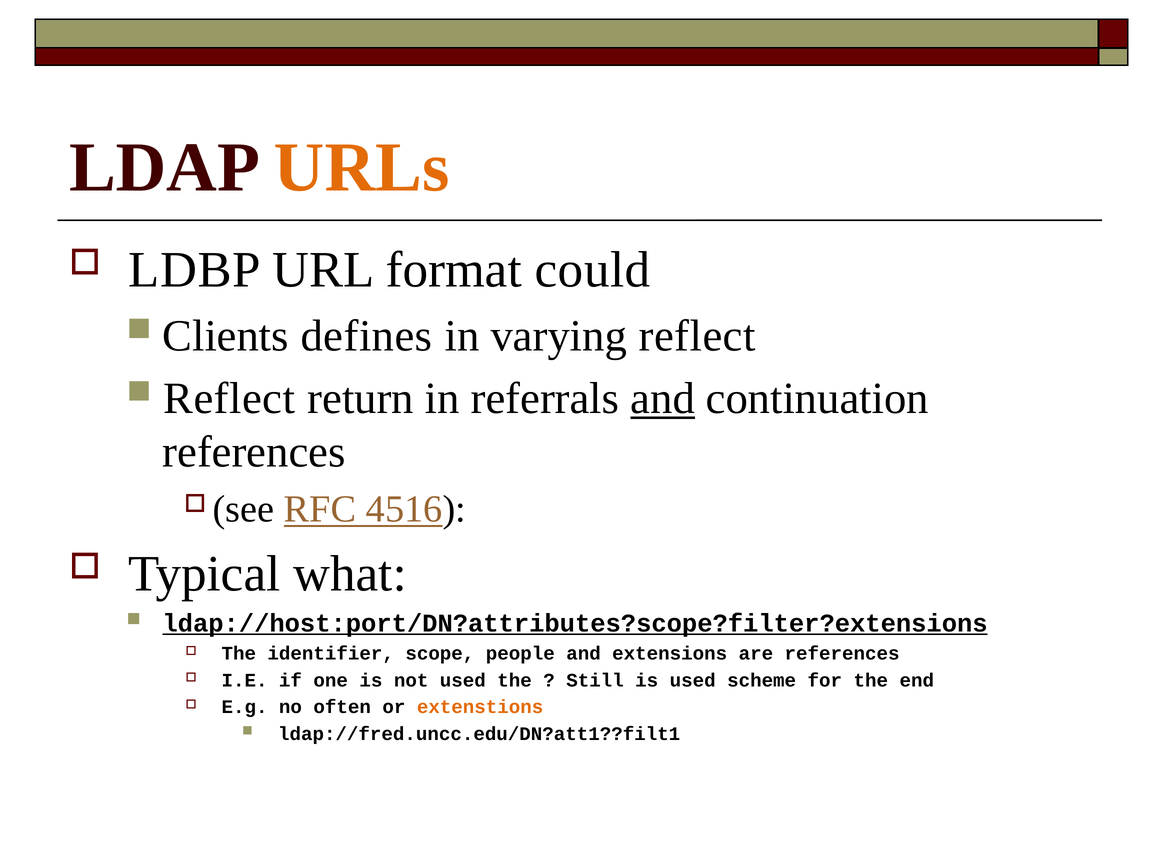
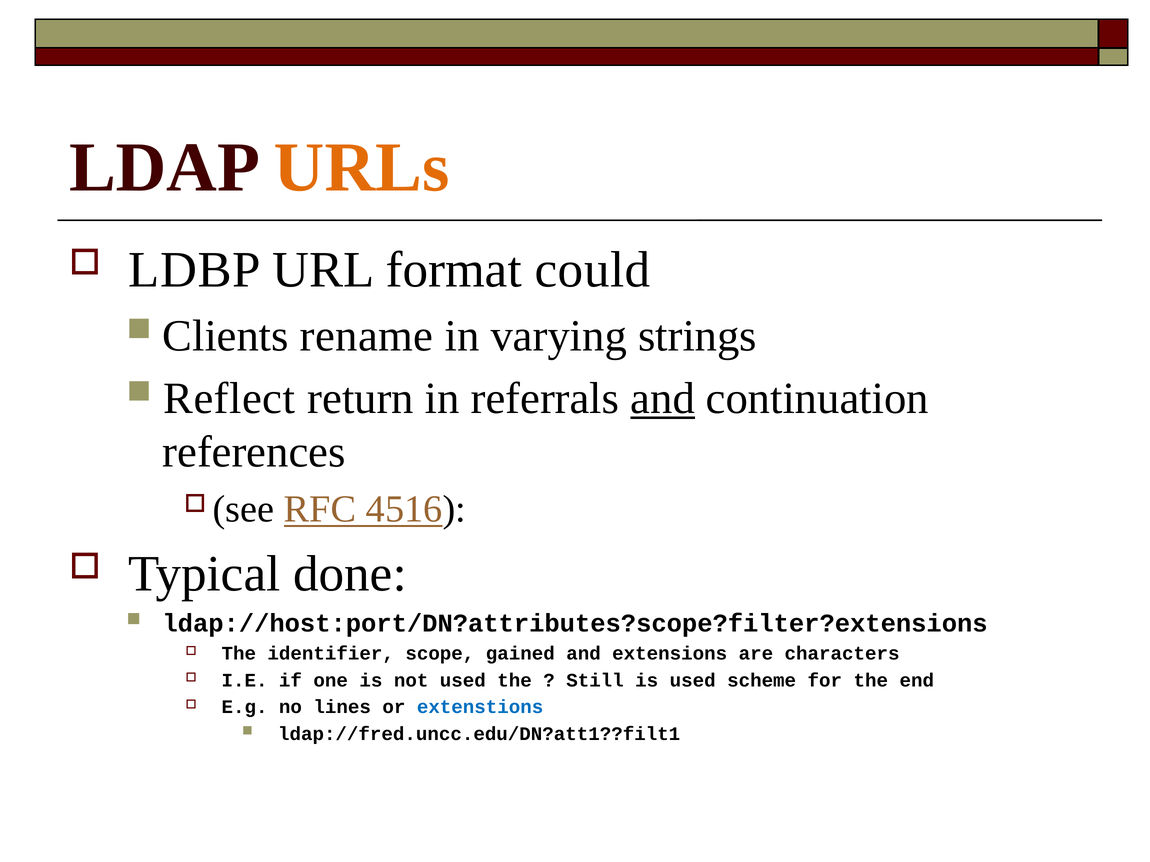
defines: defines -> rename (367, 336)
varying reflect: reflect -> strings (697, 336)
what: what -> done (350, 574)
ldap://host:port/DN?attributes?scope?filter?extensions underline: present -> none (575, 624)
people: people -> gained (520, 654)
are references: references -> characters (842, 654)
often: often -> lines (342, 707)
extenstions colour: orange -> blue (480, 707)
